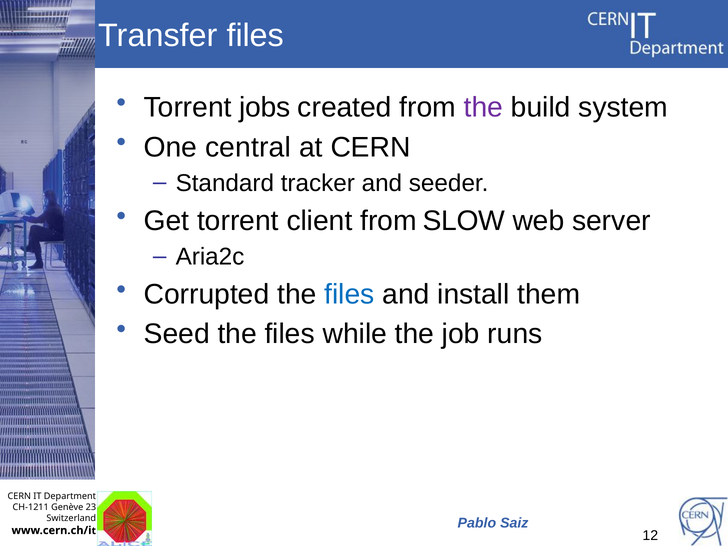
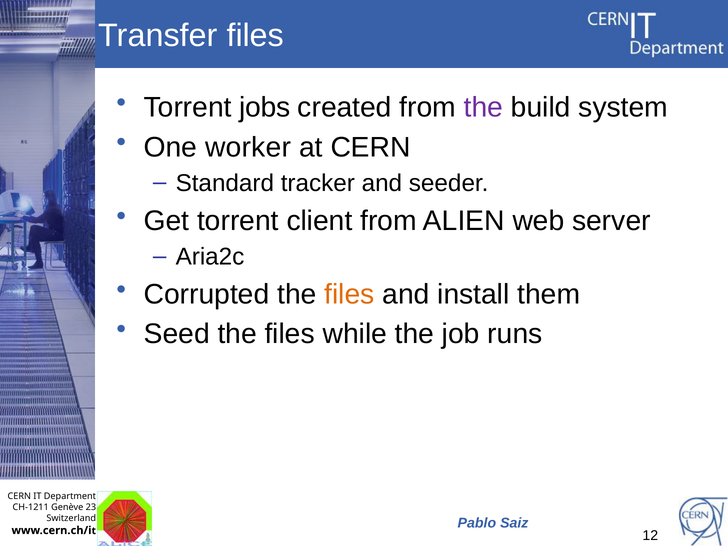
central: central -> worker (248, 147)
SLOW: SLOW -> ALIEN (464, 221)
files colour: blue -> orange (349, 294)
